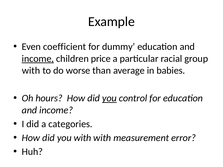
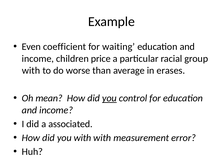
dummy: dummy -> waiting (119, 47)
income underline: present -> none (38, 59)
babies: babies -> erases (171, 71)
hours: hours -> mean (49, 98)
categories: categories -> associated (70, 124)
